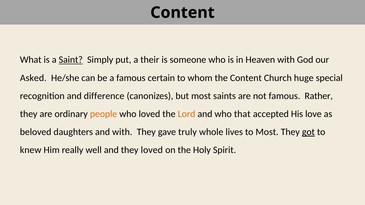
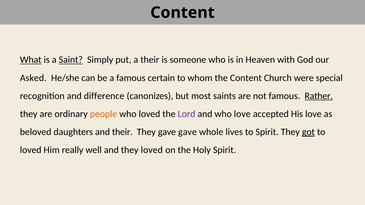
What underline: none -> present (31, 60)
huge: huge -> were (304, 78)
Rather underline: none -> present (319, 96)
Lord colour: orange -> purple (187, 114)
who that: that -> love (242, 114)
and with: with -> their (122, 132)
gave truly: truly -> gave (188, 132)
to Most: Most -> Spirit (267, 132)
knew: knew -> loved (31, 150)
